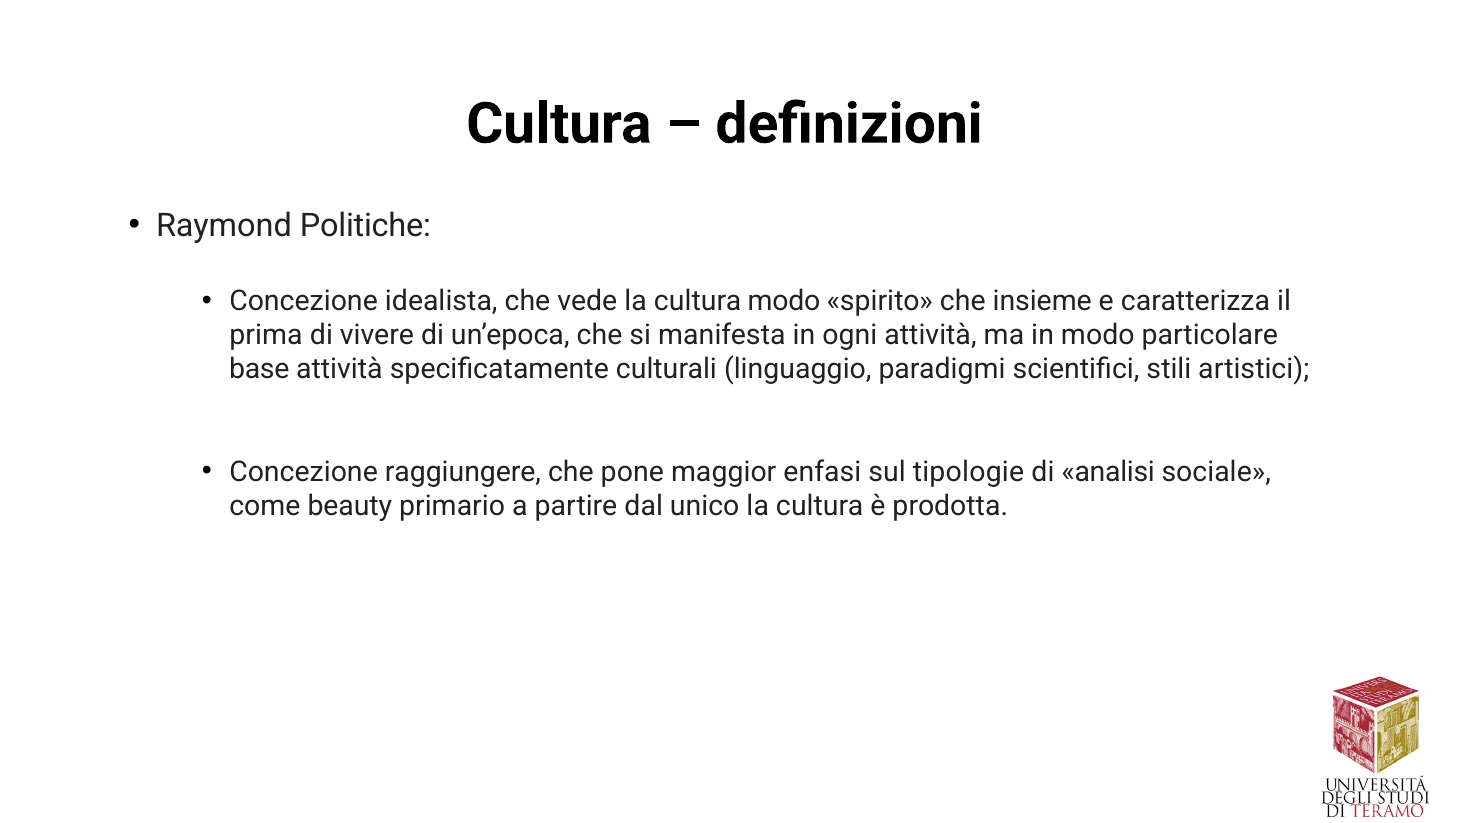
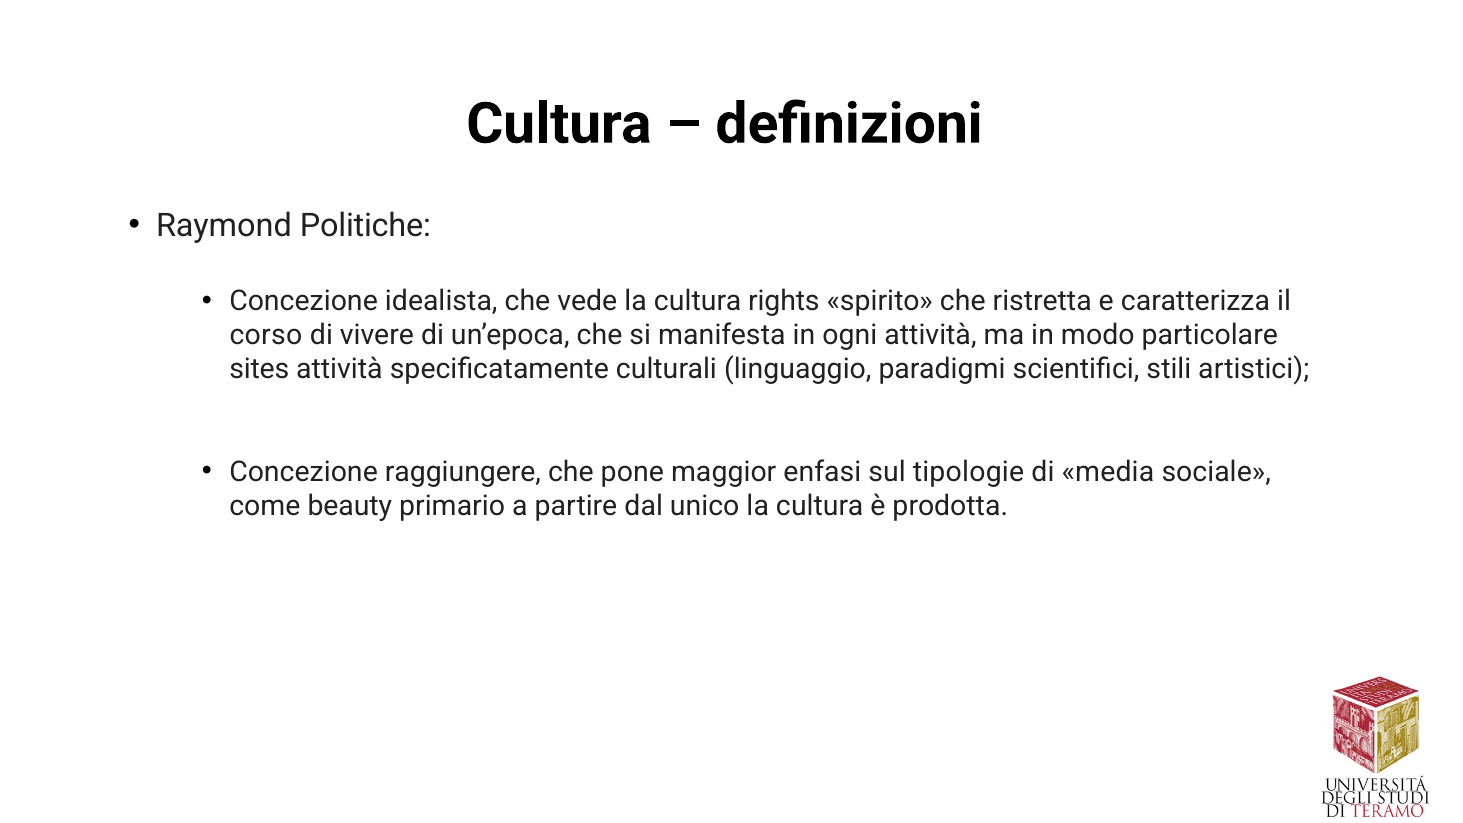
cultura modo: modo -> rights (784, 301)
insieme: insieme -> ristretta (1042, 301)
prima: prima -> corso (266, 335)
base: base -> sites (259, 370)
analisi: analisi -> media (1108, 472)
